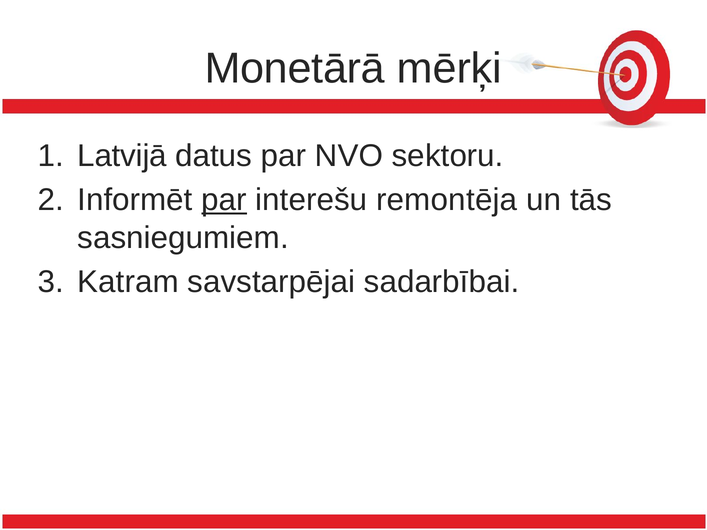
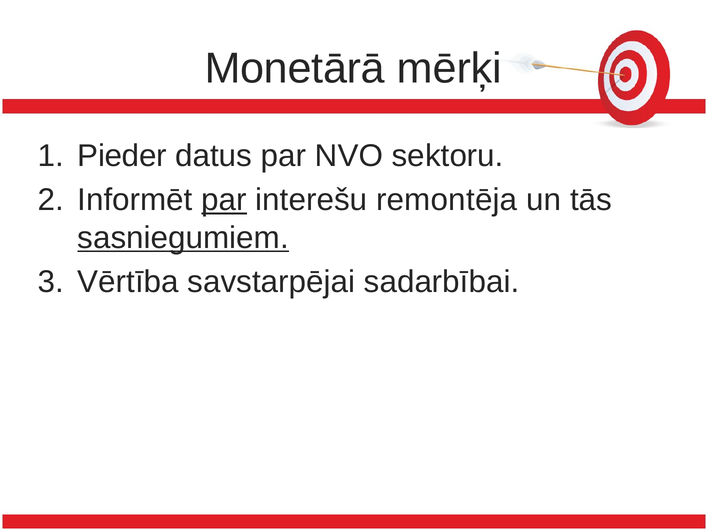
Latvijā: Latvijā -> Pieder (122, 156)
sasniegumiem underline: none -> present (183, 238)
Katram: Katram -> Vērtība (128, 282)
